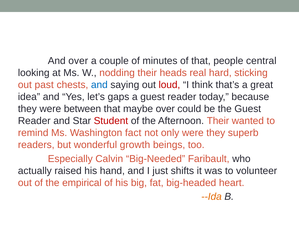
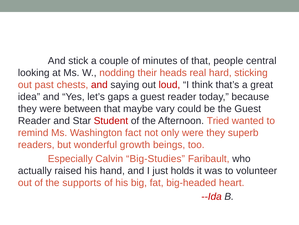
And over: over -> stick (78, 61)
and colour: blue -> red (99, 84)
maybe over: over -> vary (165, 108)
Afternoon Their: Their -> Tried (218, 120)
Big-Needed: Big-Needed -> Big-Studies (155, 158)
shifts: shifts -> holds (182, 170)
empirical: empirical -> supports (82, 182)
--Ida colour: orange -> red (211, 196)
